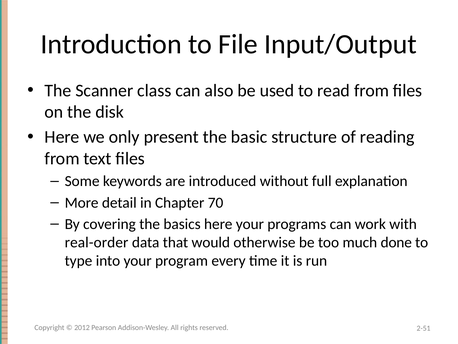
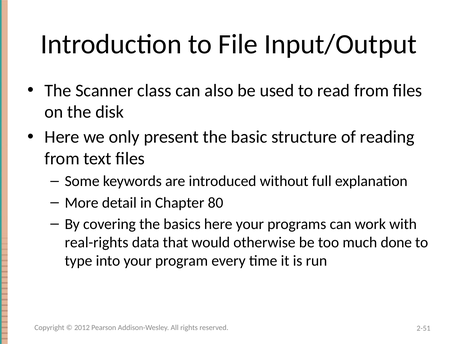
70: 70 -> 80 (216, 202)
real-order: real-order -> real-rights (97, 242)
